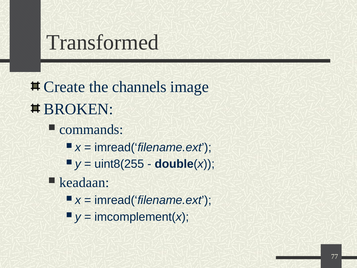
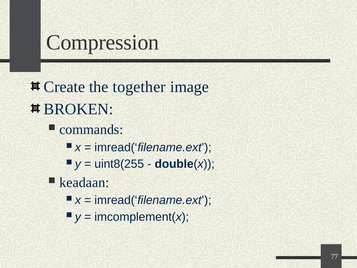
Transformed: Transformed -> Compression (103, 42)
channels: channels -> together (139, 87)
